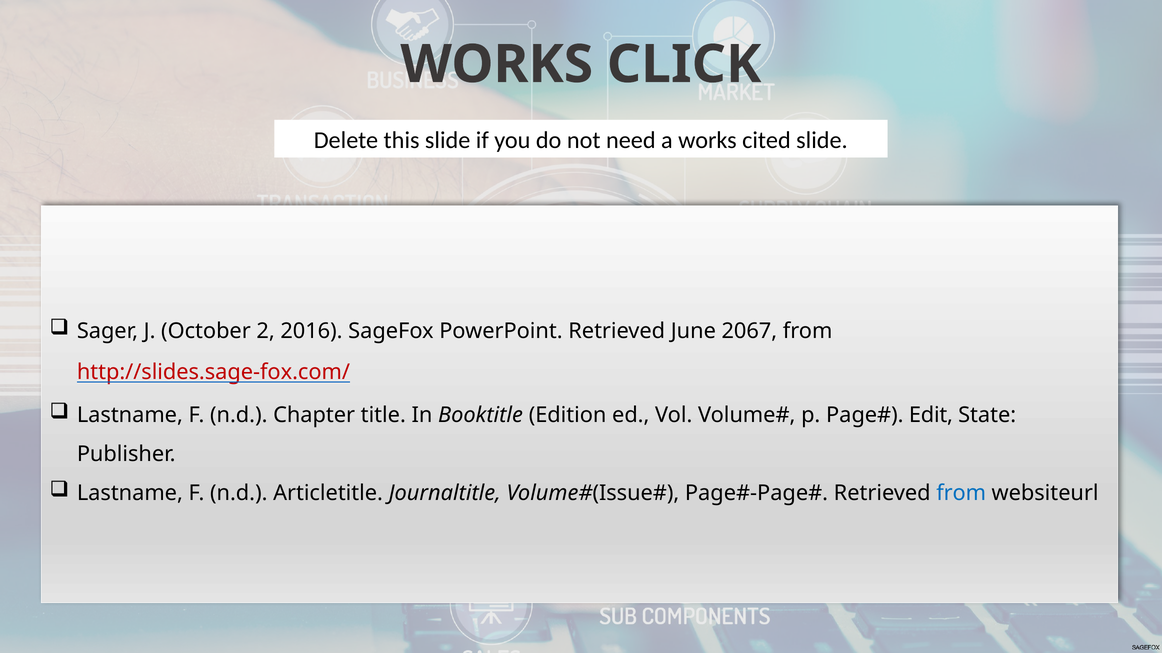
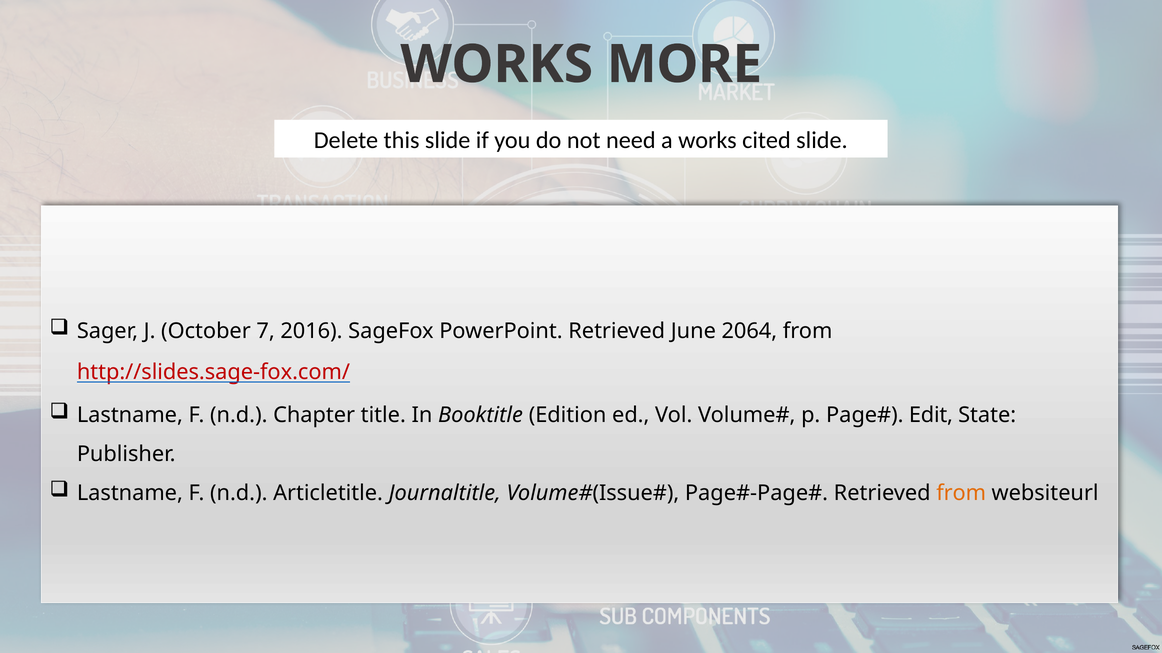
CLICK: CLICK -> MORE (684, 65)
2: 2 -> 7 (266, 332)
2067: 2067 -> 2064 (749, 332)
from colour: blue -> orange (961, 494)
